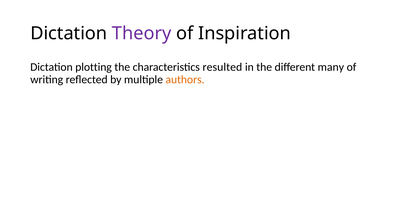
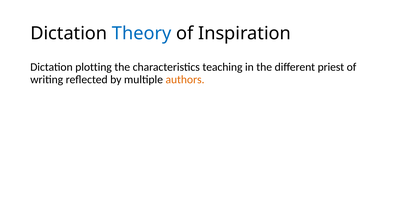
Theory colour: purple -> blue (142, 33)
resulted: resulted -> teaching (222, 67)
many: many -> priest (331, 67)
